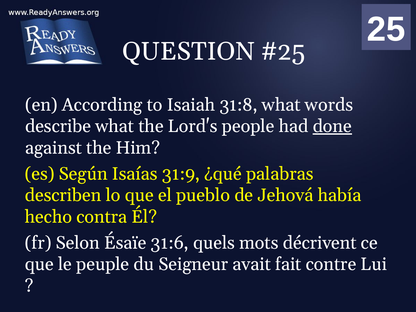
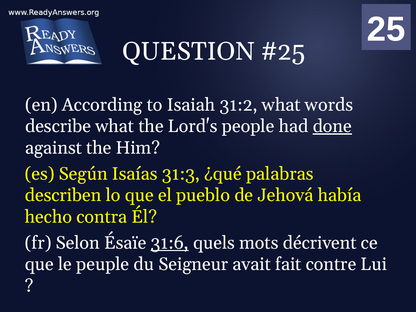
31:8: 31:8 -> 31:2 (239, 105)
31:9: 31:9 -> 31:3 (181, 174)
31:6 underline: none -> present (170, 243)
